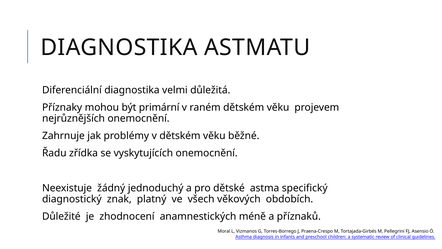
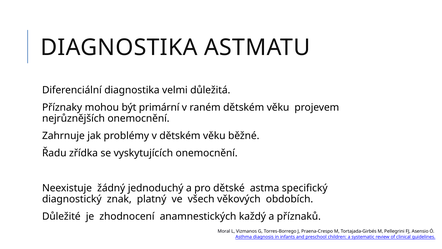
méně: méně -> každý (252, 216)
